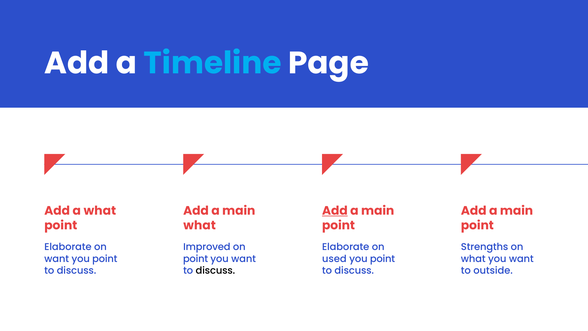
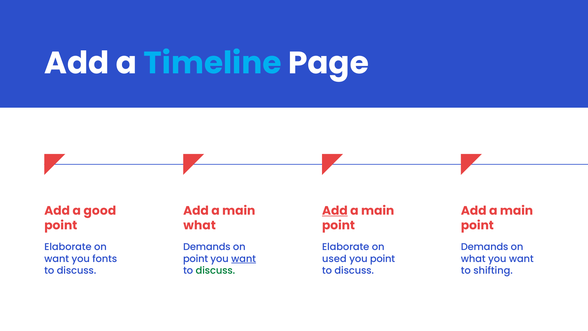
a what: what -> good (100, 211)
Improved: Improved -> Demands (207, 247)
Strengths: Strengths -> Demands (485, 247)
point: point -> fonts (105, 259)
want underline: none -> present (244, 259)
discuss colour: black -> green (215, 270)
outside: outside -> shifting (493, 270)
